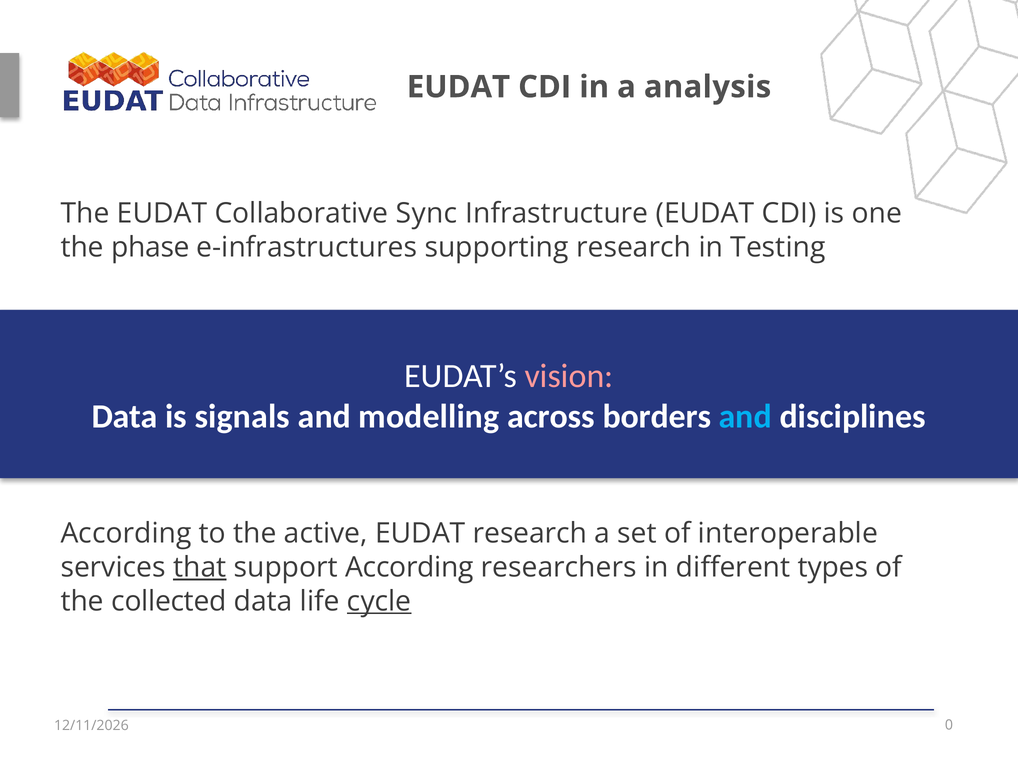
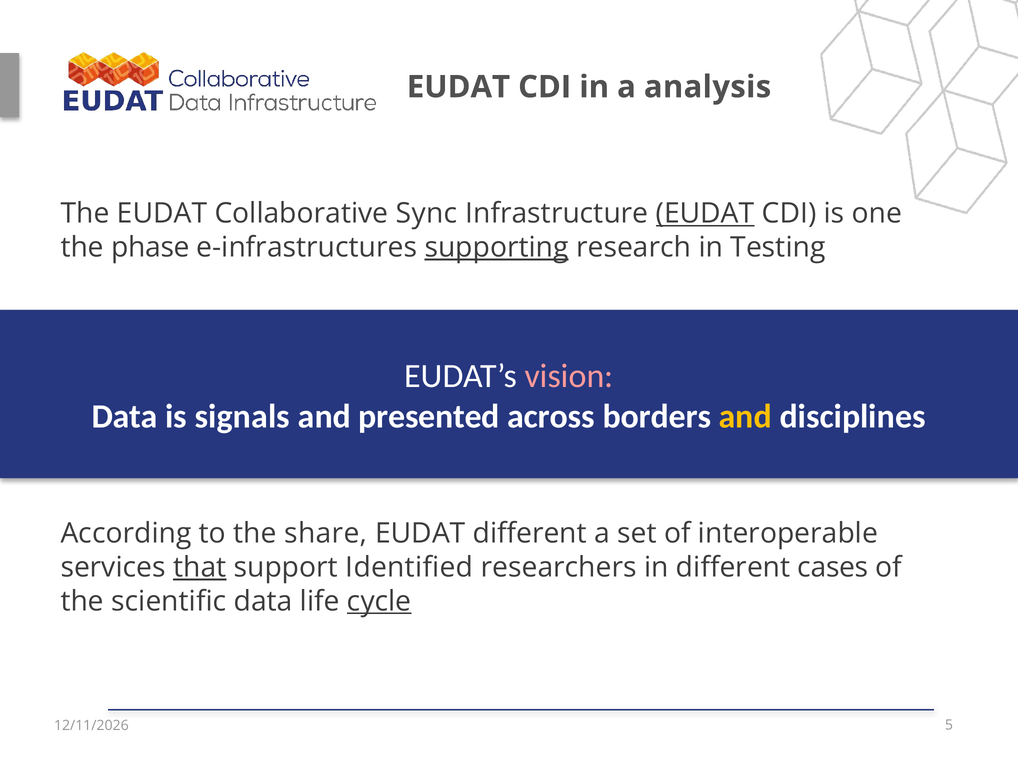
EUDAT underline: none -> present (705, 213)
supporting underline: none -> present (497, 247)
modelling: modelling -> presented (429, 416)
and colour: light blue -> yellow (745, 416)
active: active -> share (326, 533)
EUDAT research: research -> different (530, 533)
support According: According -> Identified (409, 567)
types: types -> cases (833, 567)
collected: collected -> scientific (169, 601)
0: 0 -> 5 (949, 724)
